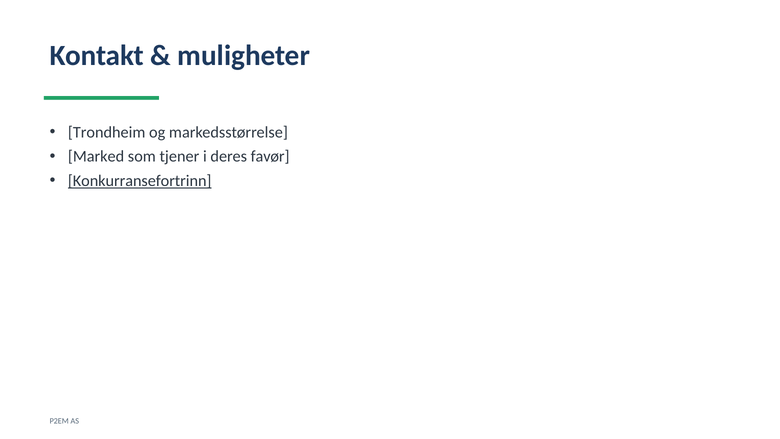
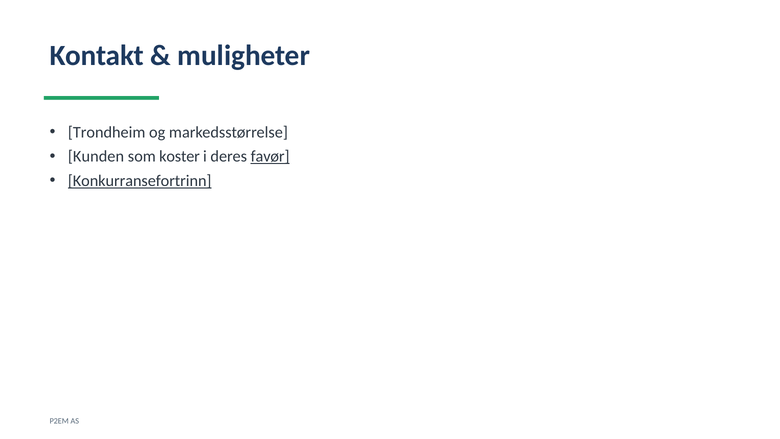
Marked: Marked -> Kunden (96, 156)
tjener: tjener -> koster (180, 156)
favør underline: none -> present (270, 156)
